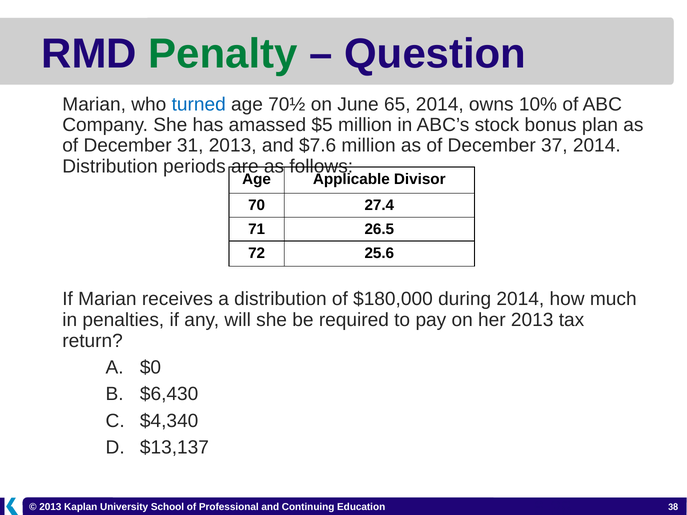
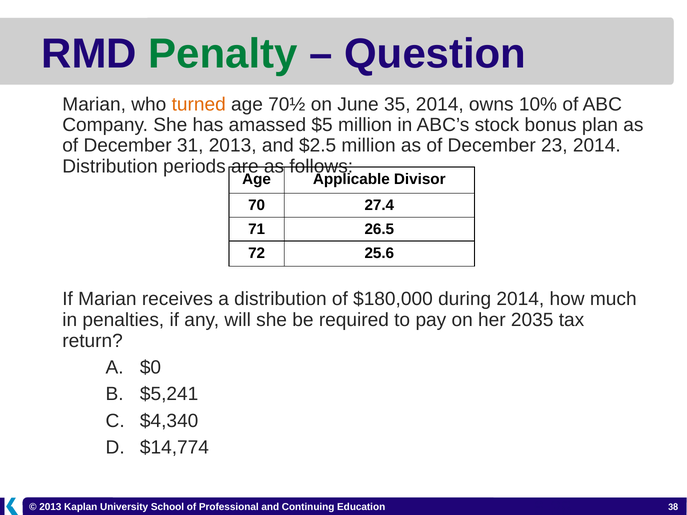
turned colour: blue -> orange (199, 104)
65: 65 -> 35 (397, 104)
$7.6: $7.6 -> $2.5 (318, 146)
37: 37 -> 23 (554, 146)
her 2013: 2013 -> 2035 (532, 320)
$6,430: $6,430 -> $5,241 (169, 394)
$13,137: $13,137 -> $14,774 (174, 448)
